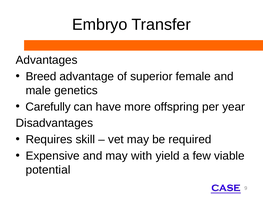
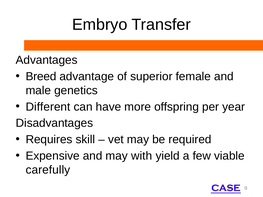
Carefully: Carefully -> Different (48, 107)
potential: potential -> carefully (48, 170)
